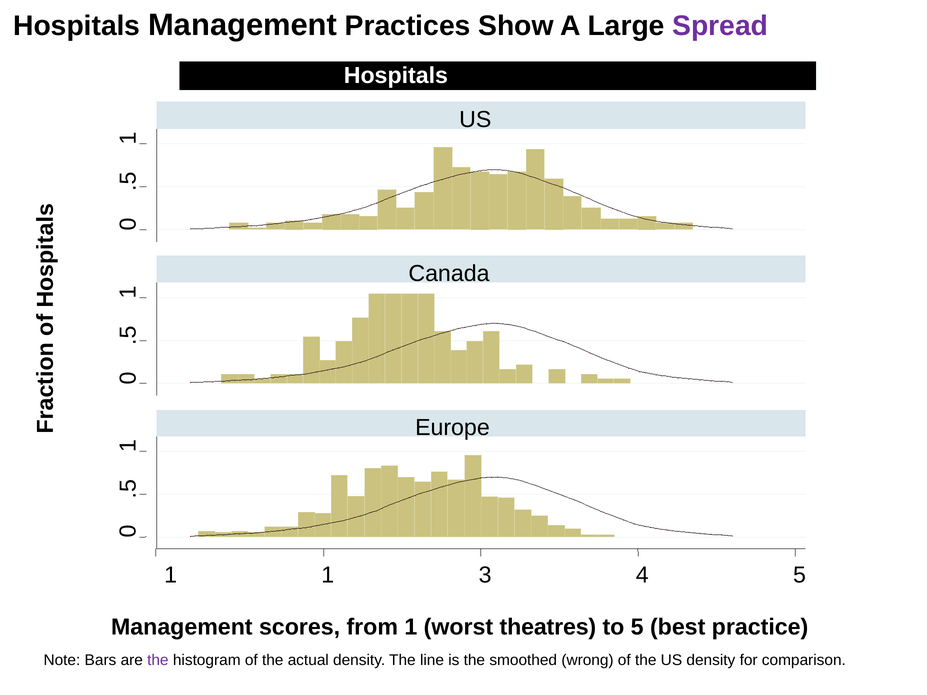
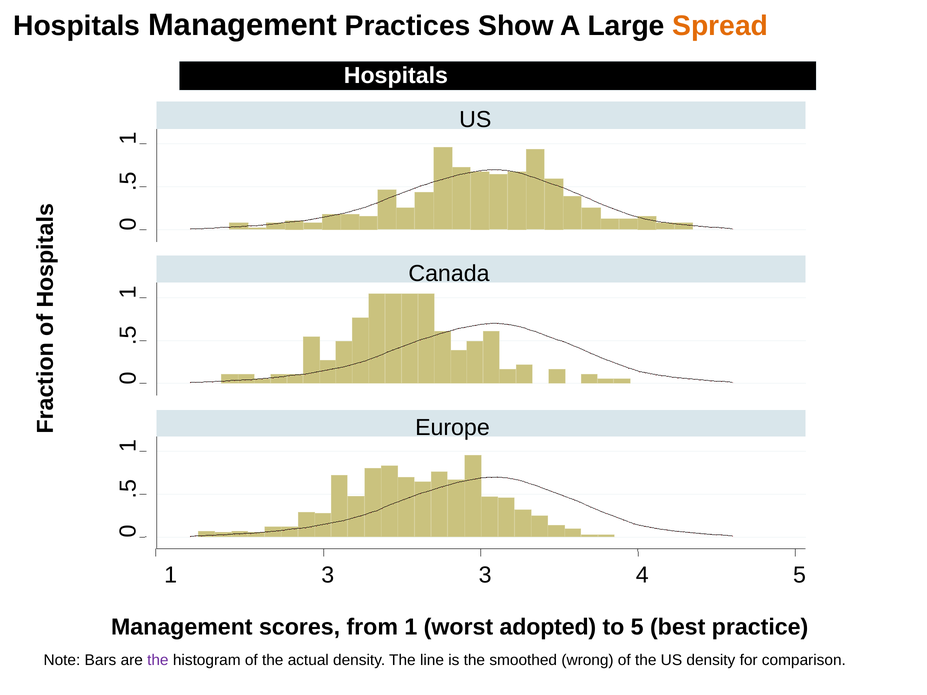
Spread colour: purple -> orange (720, 26)
1: 1 -> 3 (328, 575)
theatres: theatres -> adopted (548, 627)
